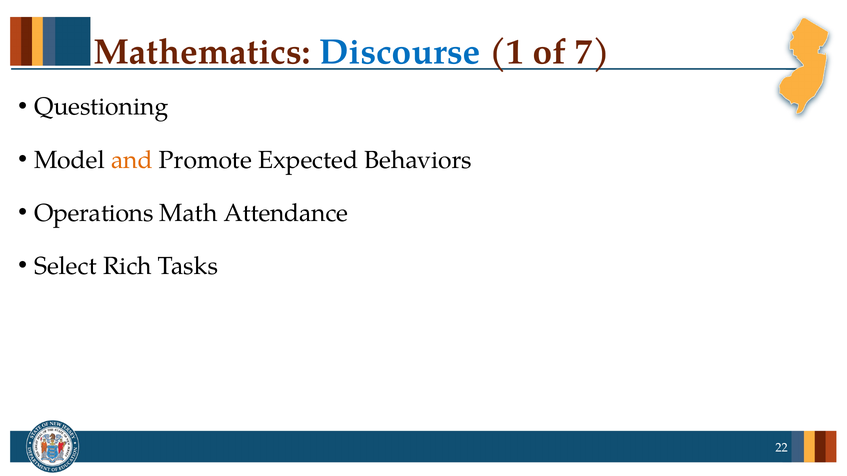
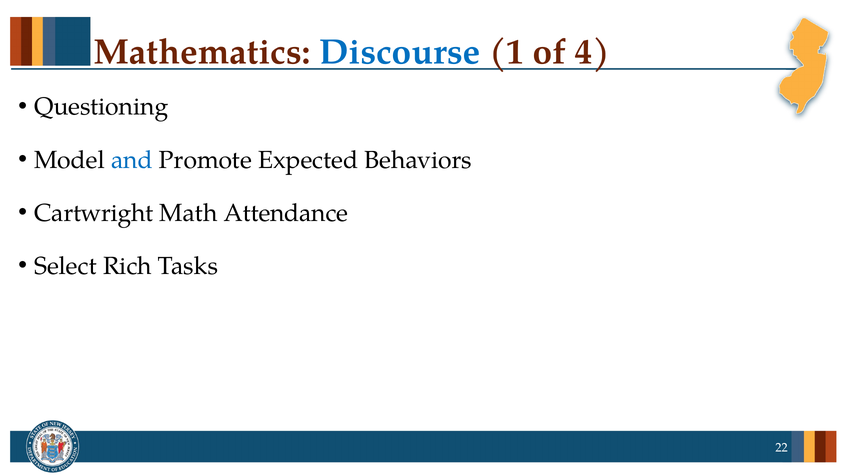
7: 7 -> 4 (592, 52)
and colour: orange -> blue (132, 160)
Operations: Operations -> Cartwright (94, 213)
